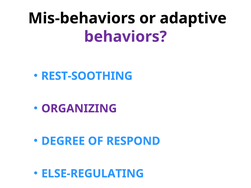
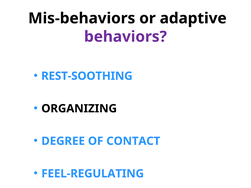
ORGANIZING colour: purple -> black (79, 109)
RESPOND: RESPOND -> CONTACT (133, 141)
ELSE-REGULATING: ELSE-REGULATING -> FEEL-REGULATING (93, 174)
